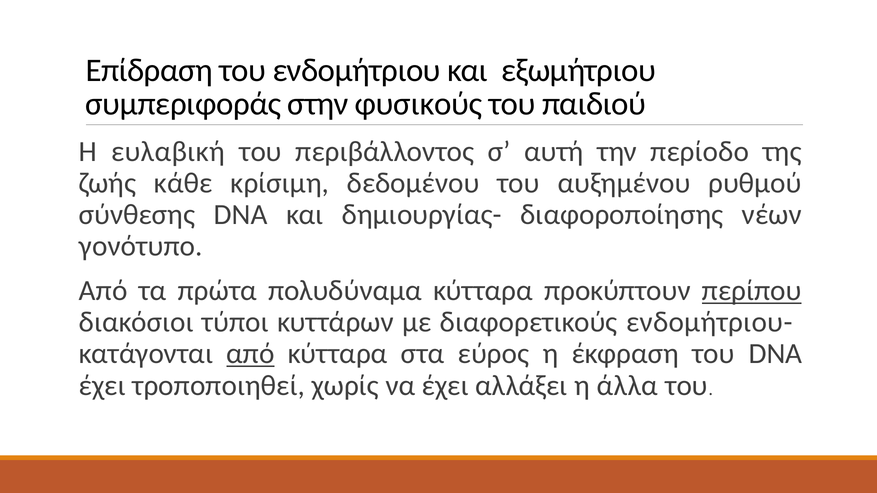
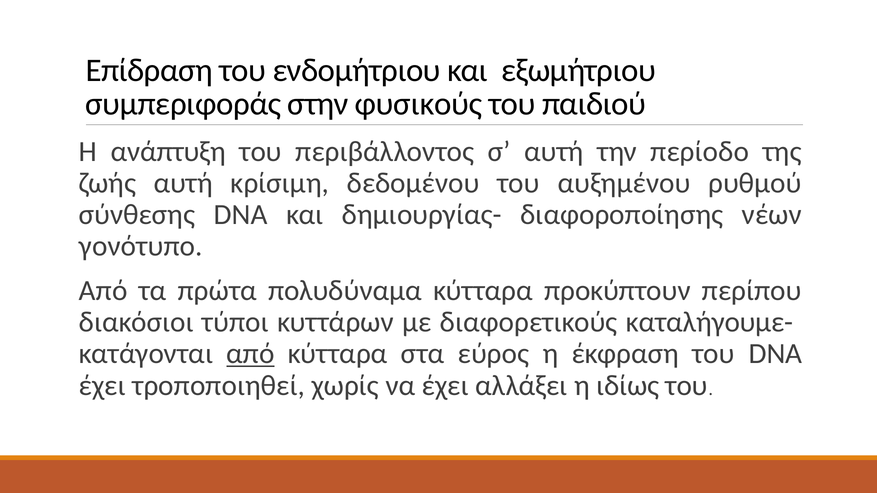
ευλαβική: ευλαβική -> ανάπτυξη (168, 152)
ζωής κάθε: κάθε -> αυτή (183, 183)
περίπου underline: present -> none (752, 291)
ενδομήτριου-: ενδομήτριου- -> καταλήγουμε- (710, 322)
άλλα: άλλα -> ιδίως (628, 386)
